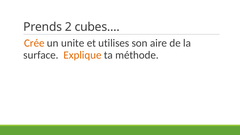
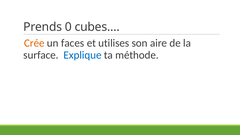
2: 2 -> 0 (68, 27)
unite: unite -> faces (73, 43)
Explique colour: orange -> blue (83, 55)
